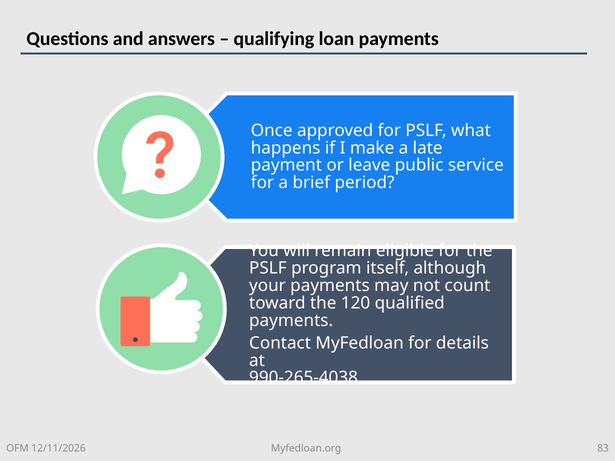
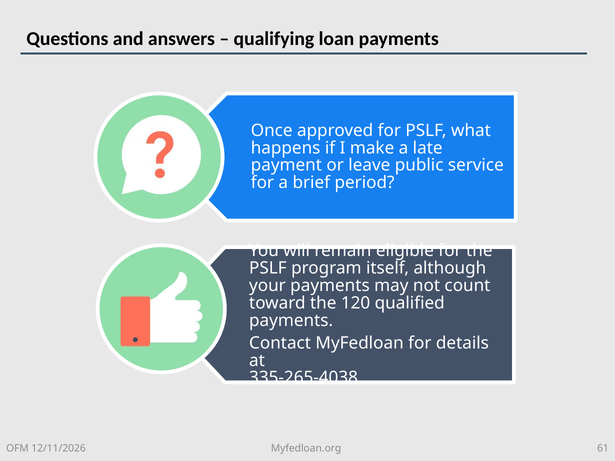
990-265-4038: 990-265-4038 -> 335-265-4038 (306, 378)
83: 83 -> 61 (603, 449)
